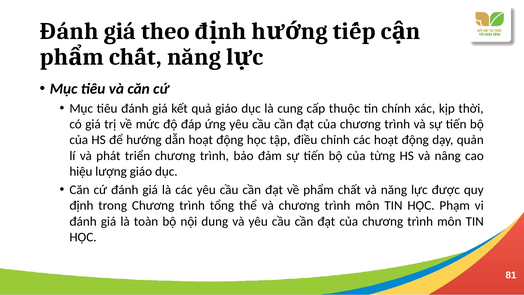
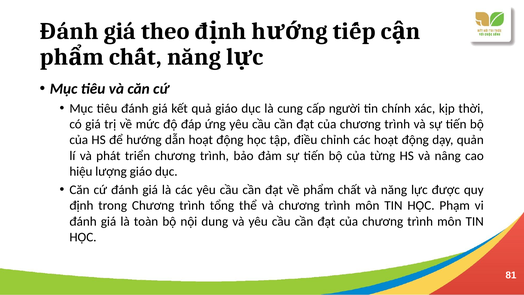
thuộc: thuộc -> người (345, 108)
